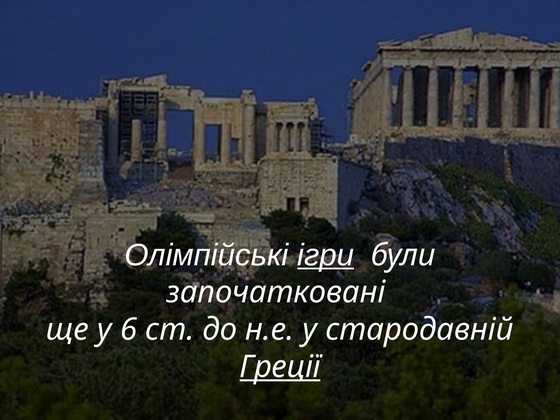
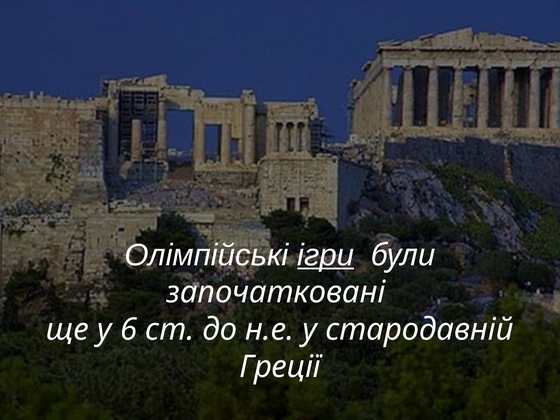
Греції underline: present -> none (280, 367)
